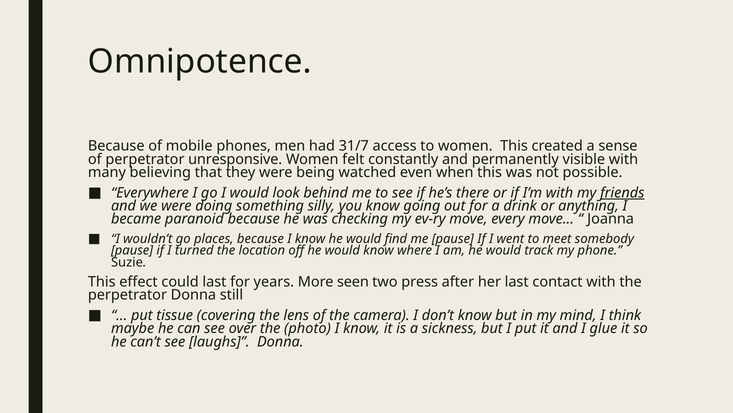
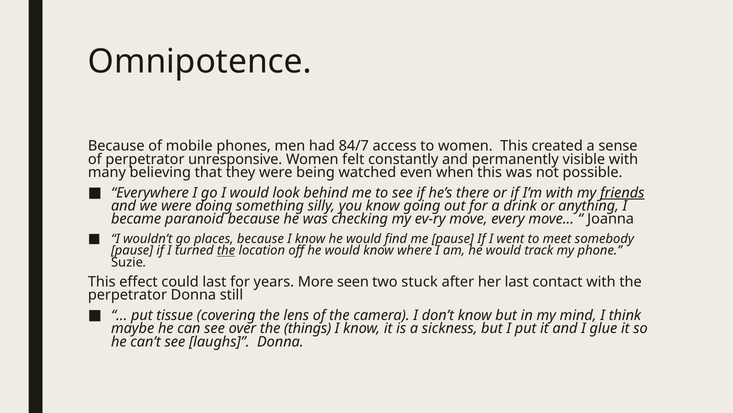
31/7: 31/7 -> 84/7 (354, 146)
the underline: none -> present (226, 250)
press: press -> stuck (420, 282)
photo: photo -> things (308, 328)
